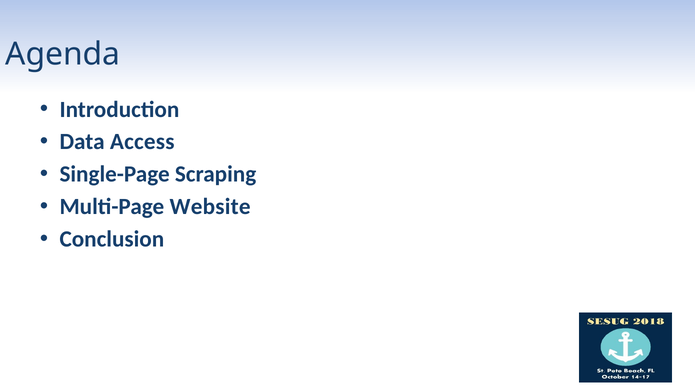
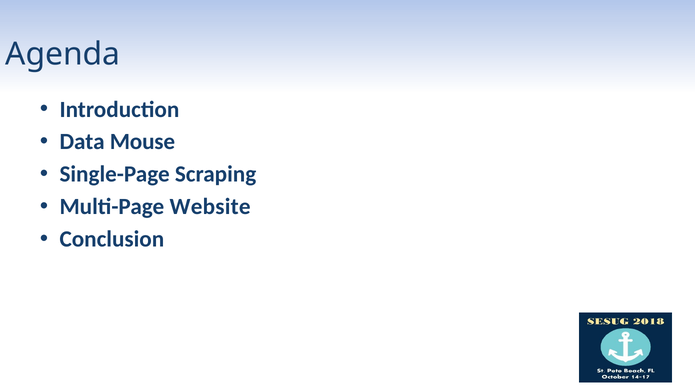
Access: Access -> Mouse (142, 142)
